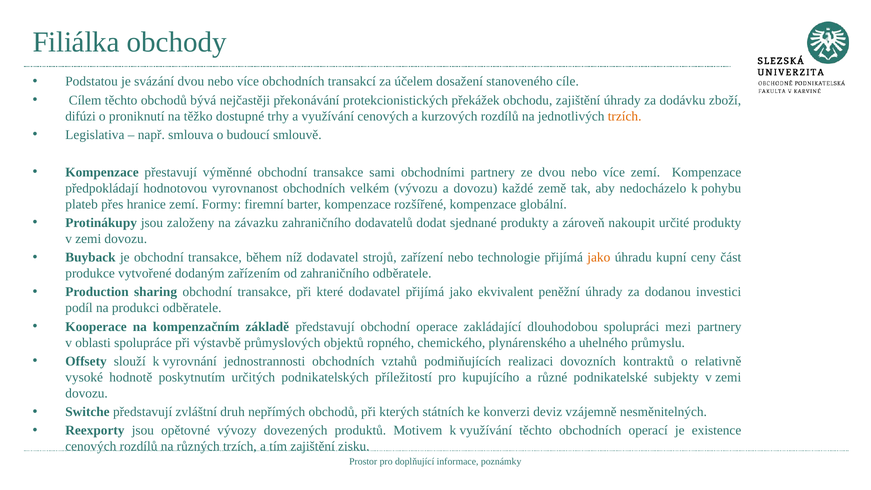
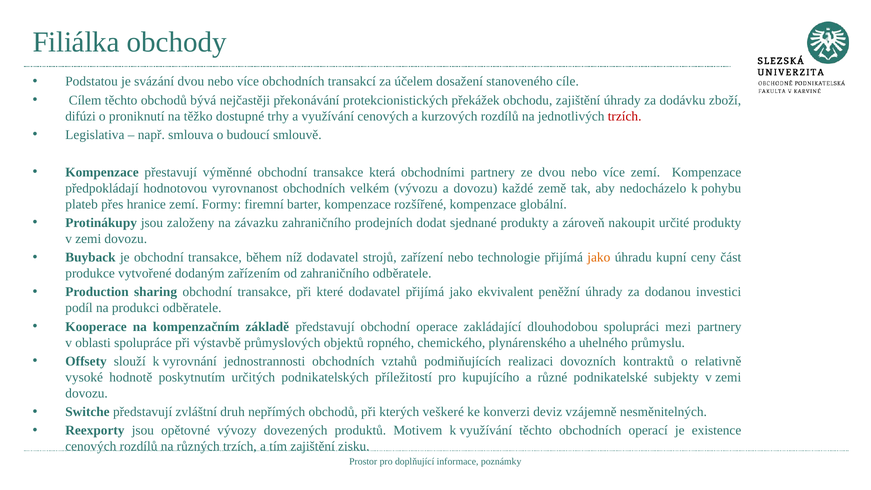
trzích colour: orange -> red (625, 116)
sami: sami -> která (382, 172)
dodavatelů: dodavatelů -> prodejních (384, 223)
státních: státních -> veškeré (443, 412)
